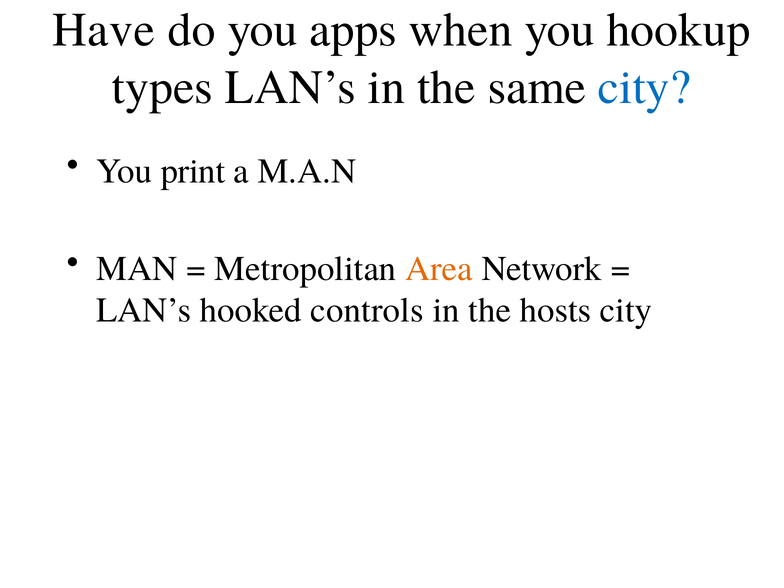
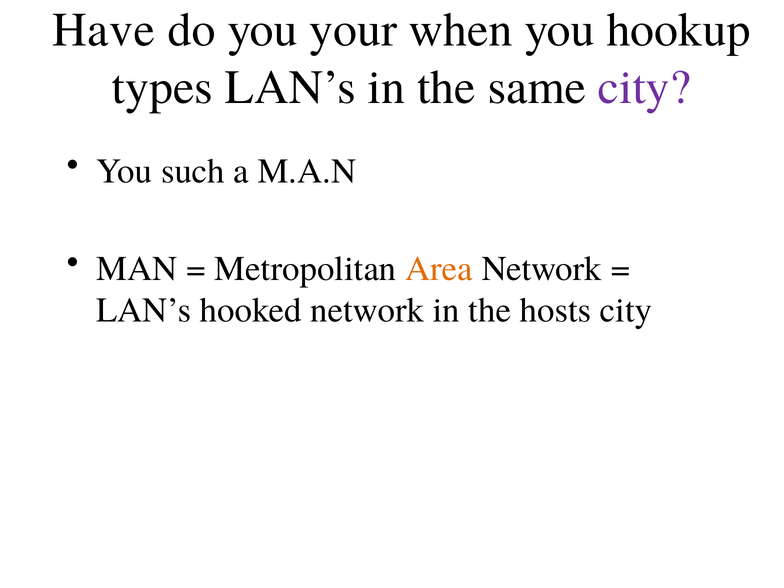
apps: apps -> your (353, 30)
city colour: blue -> purple (645, 88)
print: print -> such (193, 171)
hooked controls: controls -> network (367, 310)
